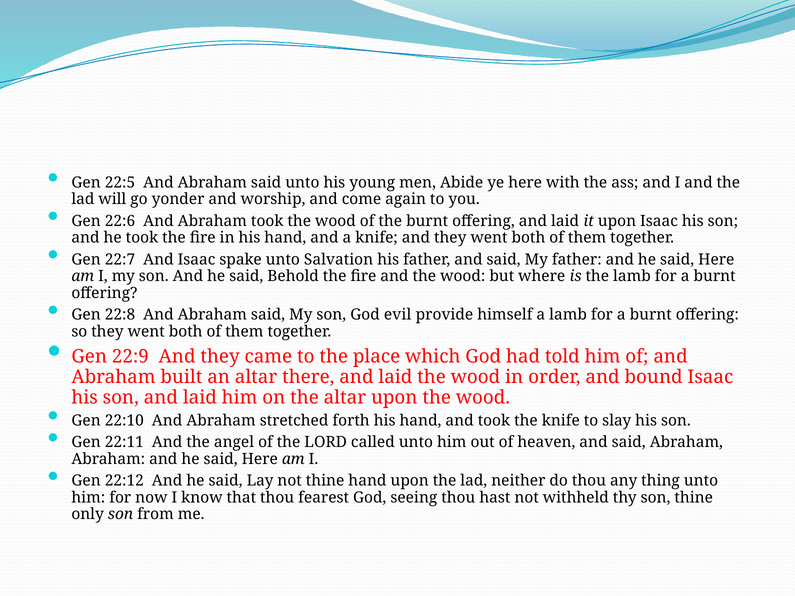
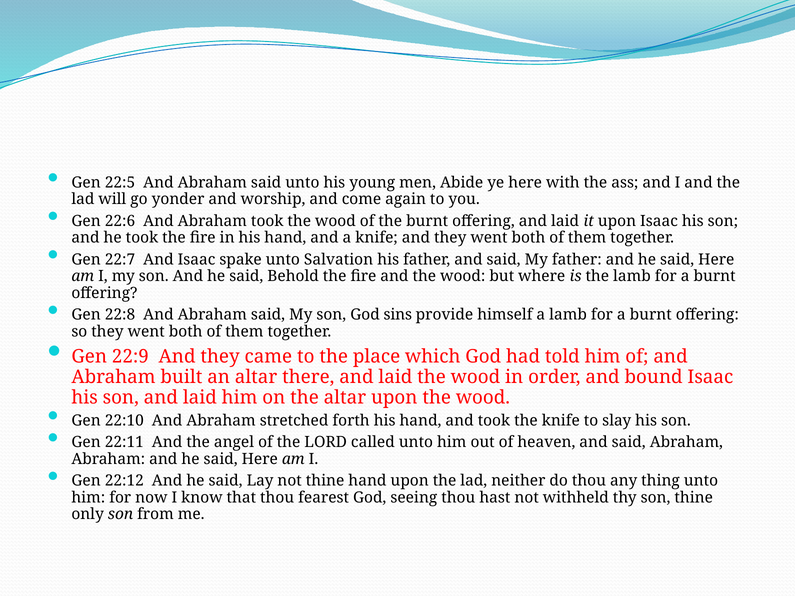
evil: evil -> sins (398, 315)
